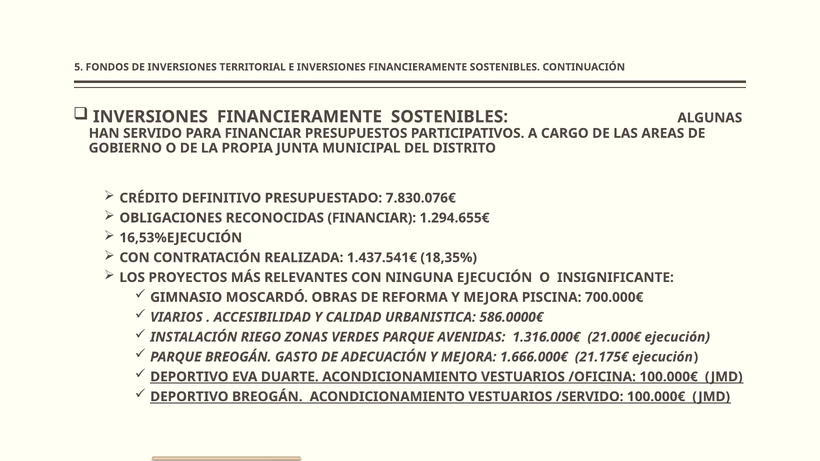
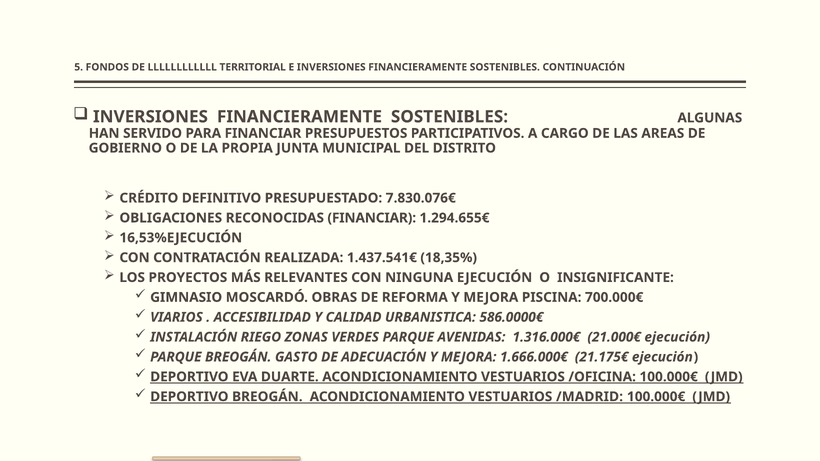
DE INVERSIONES: INVERSIONES -> LLLLLLLLLLLL (182, 67)
/SERVIDO: /SERVIDO -> /MADRID (590, 397)
